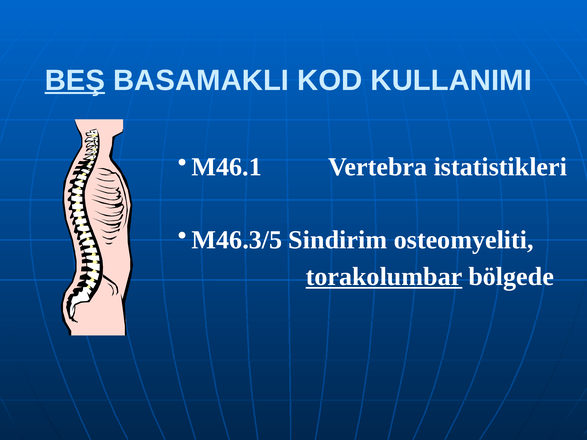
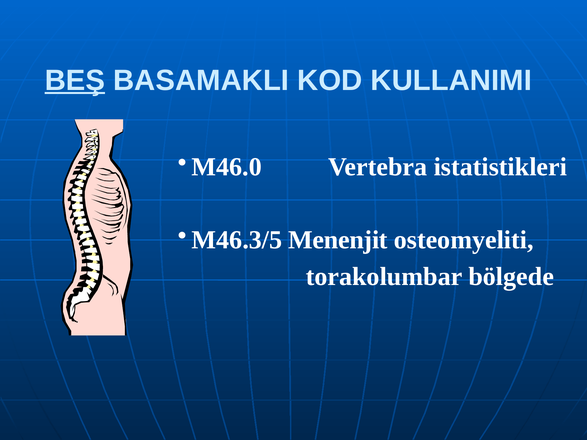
M46.1: M46.1 -> M46.0 (227, 167)
Sindirim: Sindirim -> Menenjit (338, 240)
torakolumbar underline: present -> none (384, 277)
